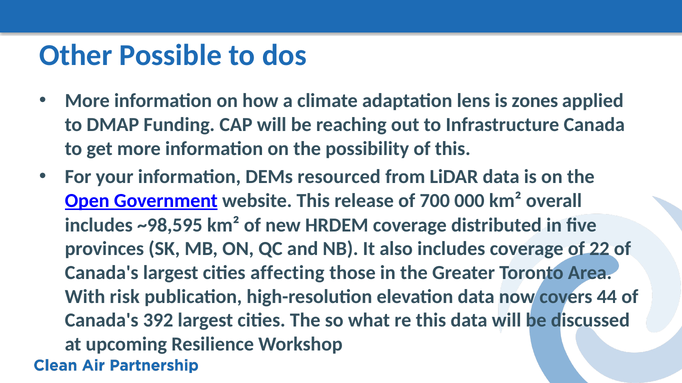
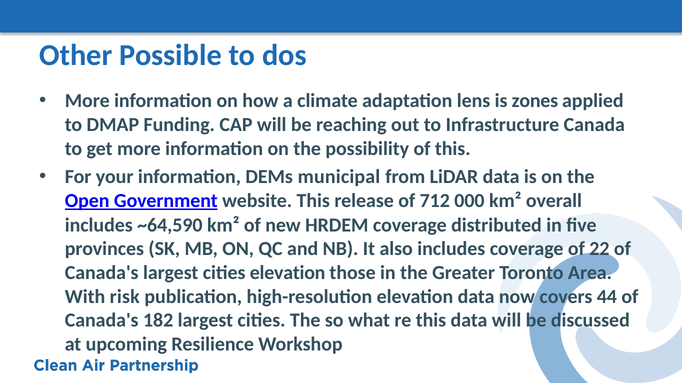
resourced: resourced -> municipal (339, 177)
700: 700 -> 712 (435, 201)
~98,595: ~98,595 -> ~64,590 (170, 225)
cities affecting: affecting -> elevation (288, 273)
392: 392 -> 182 (158, 321)
